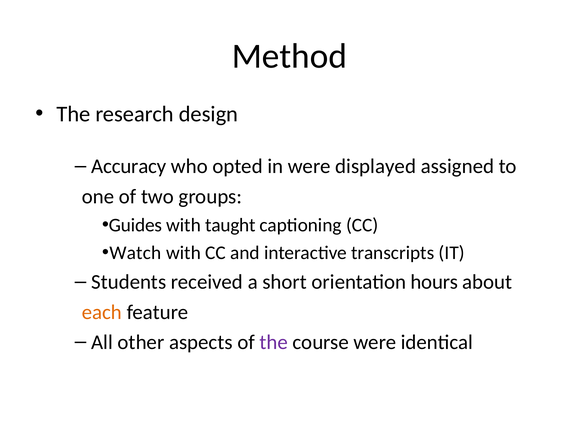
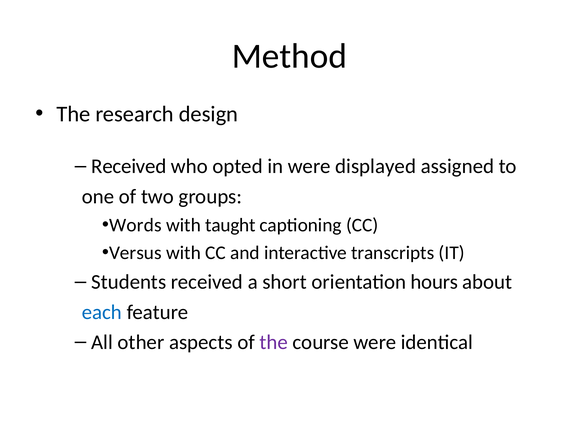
Accuracy: Accuracy -> Received (129, 166)
Guides: Guides -> Words (135, 225)
Watch: Watch -> Versus (135, 253)
each colour: orange -> blue (102, 312)
